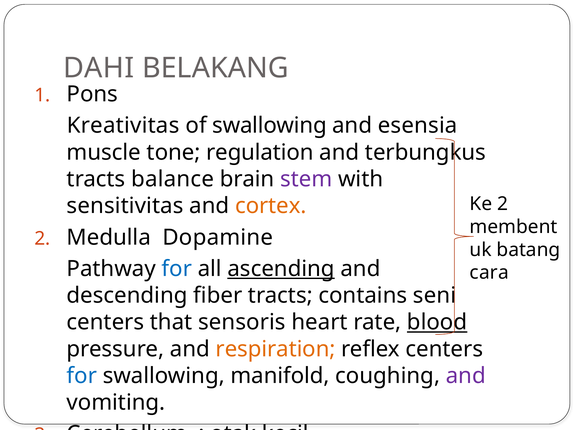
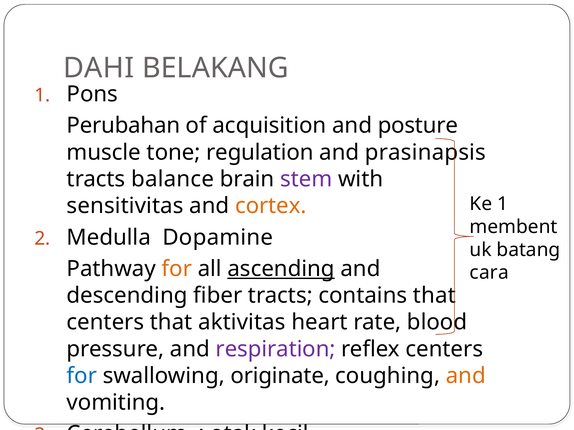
Kreativitas: Kreativitas -> Perubahan (123, 126)
of swallowing: swallowing -> acquisition (269, 126)
and esensia: esensia -> posture (418, 126)
terbungkus: terbungkus -> prasinapsis (425, 153)
Ke 2: 2 -> 1 (503, 204)
for colour: blue -> orange (177, 269)
contains seni: seni -> that (434, 296)
sensoris: sensoris -> aktivitas (242, 323)
blood underline: present -> none (437, 323)
respiration colour: orange -> purple (276, 349)
manifold: manifold -> originate (280, 376)
and colour: purple -> orange (466, 376)
